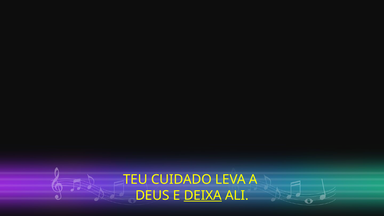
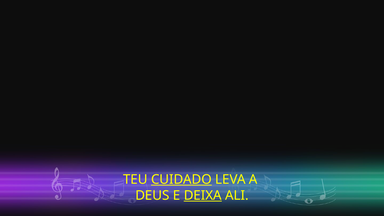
CUIDADO underline: none -> present (181, 179)
